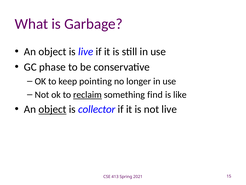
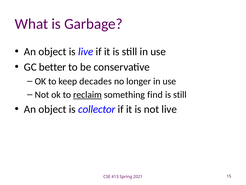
phase: phase -> better (53, 67)
pointing: pointing -> decades (96, 81)
like: like -> still (180, 94)
object underline: present -> none (52, 109)
